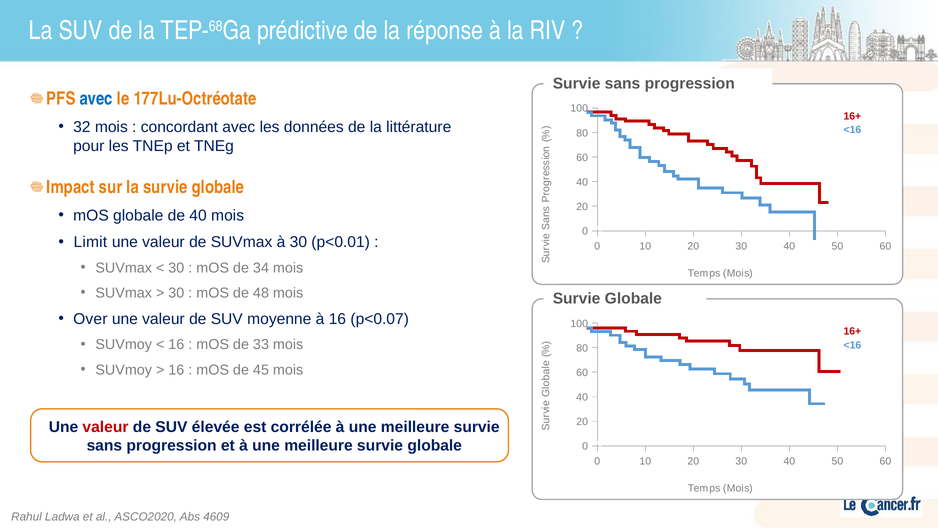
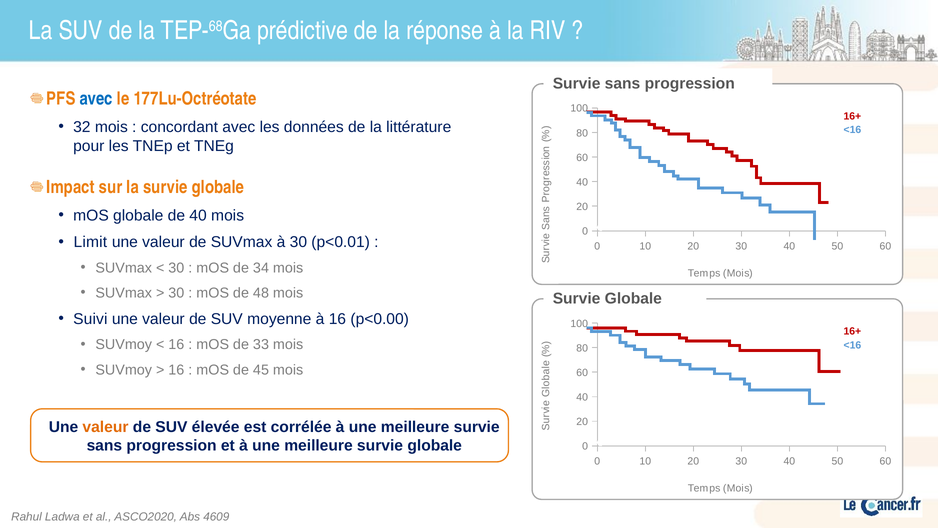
Over: Over -> Suivi (90, 319)
p<0.07: p<0.07 -> p<0.00 (380, 319)
valeur colour: red -> orange (105, 427)
